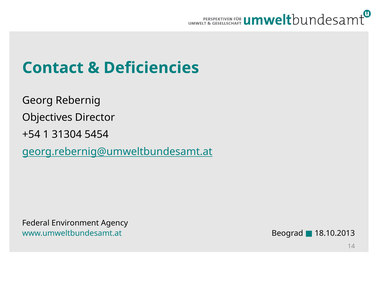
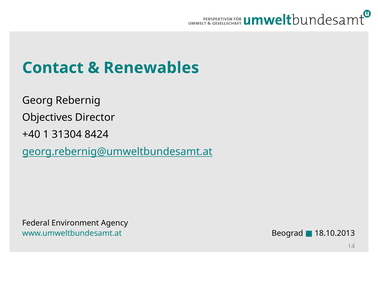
Deficiencies: Deficiencies -> Renewables (151, 68)
+54: +54 -> +40 (31, 135)
5454: 5454 -> 8424 (97, 135)
